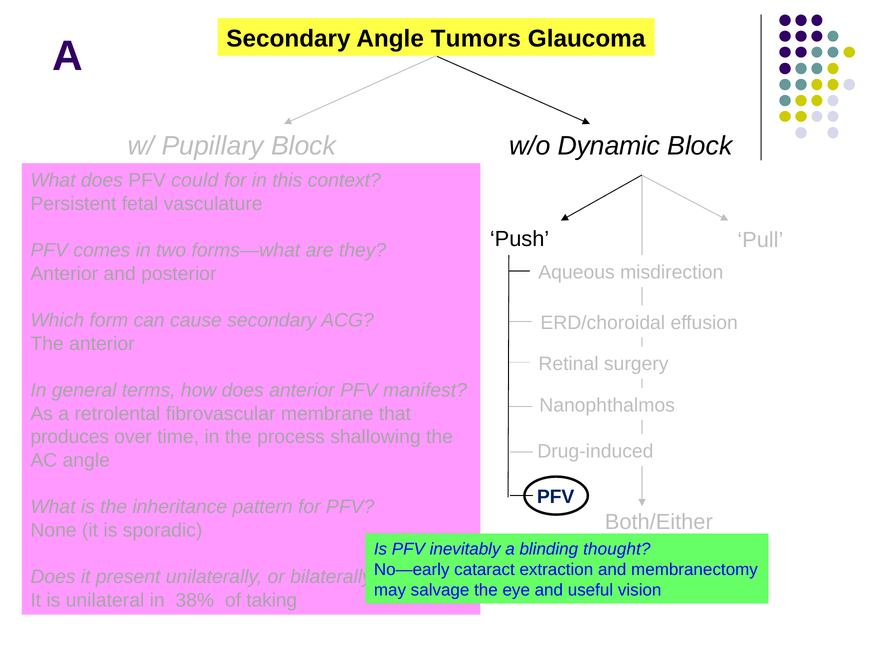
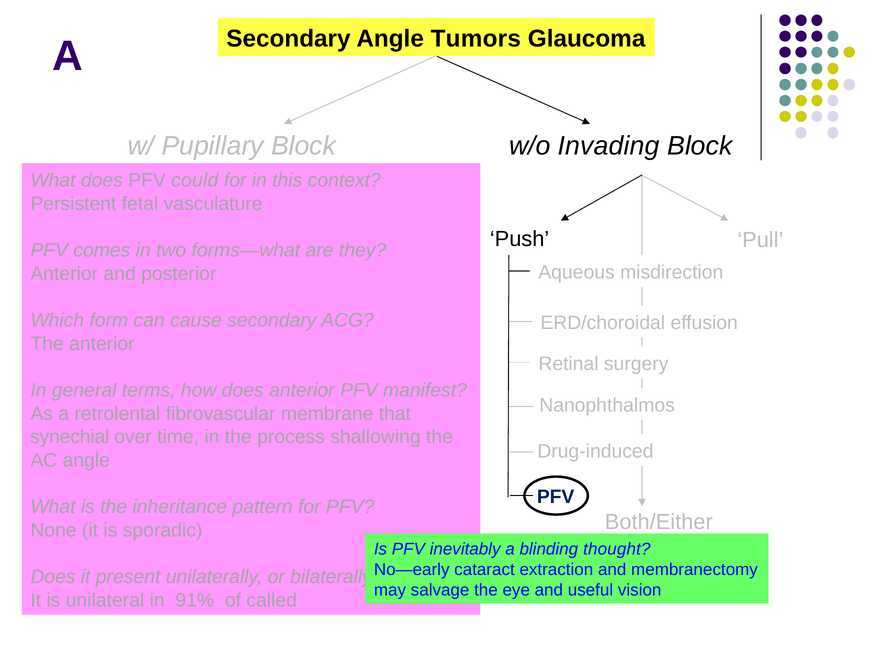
Dynamic: Dynamic -> Invading (609, 146)
produces: produces -> synechial (70, 437)
38%: 38% -> 91% (195, 600)
taking: taking -> called (272, 600)
